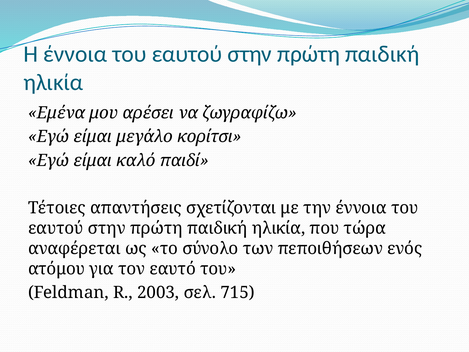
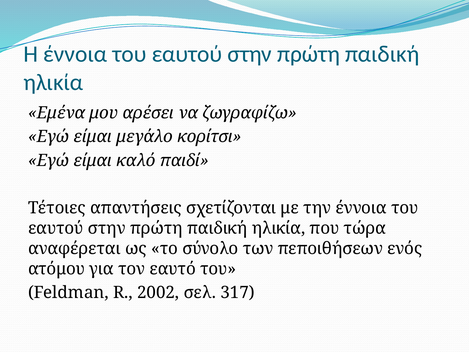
2003: 2003 -> 2002 (158, 292)
715: 715 -> 317 (238, 292)
